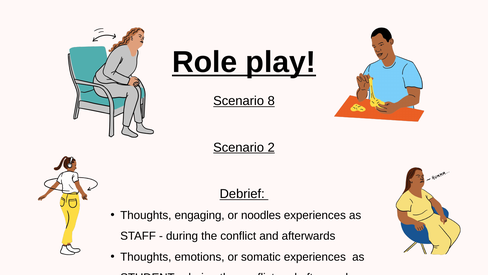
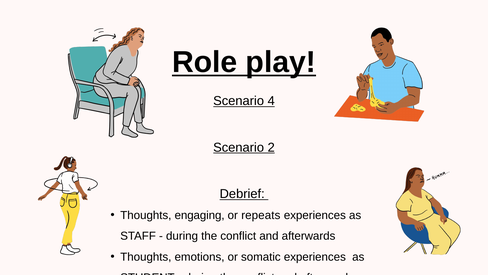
8: 8 -> 4 (271, 101)
noodles: noodles -> repeats (261, 215)
